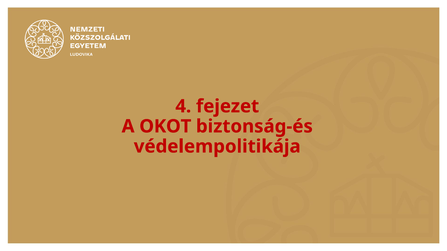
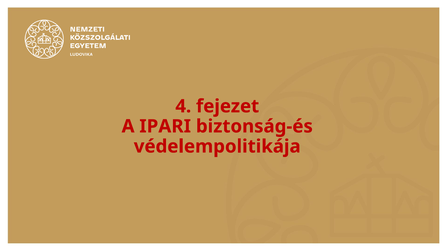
OKOT: OKOT -> IPARI (165, 127)
